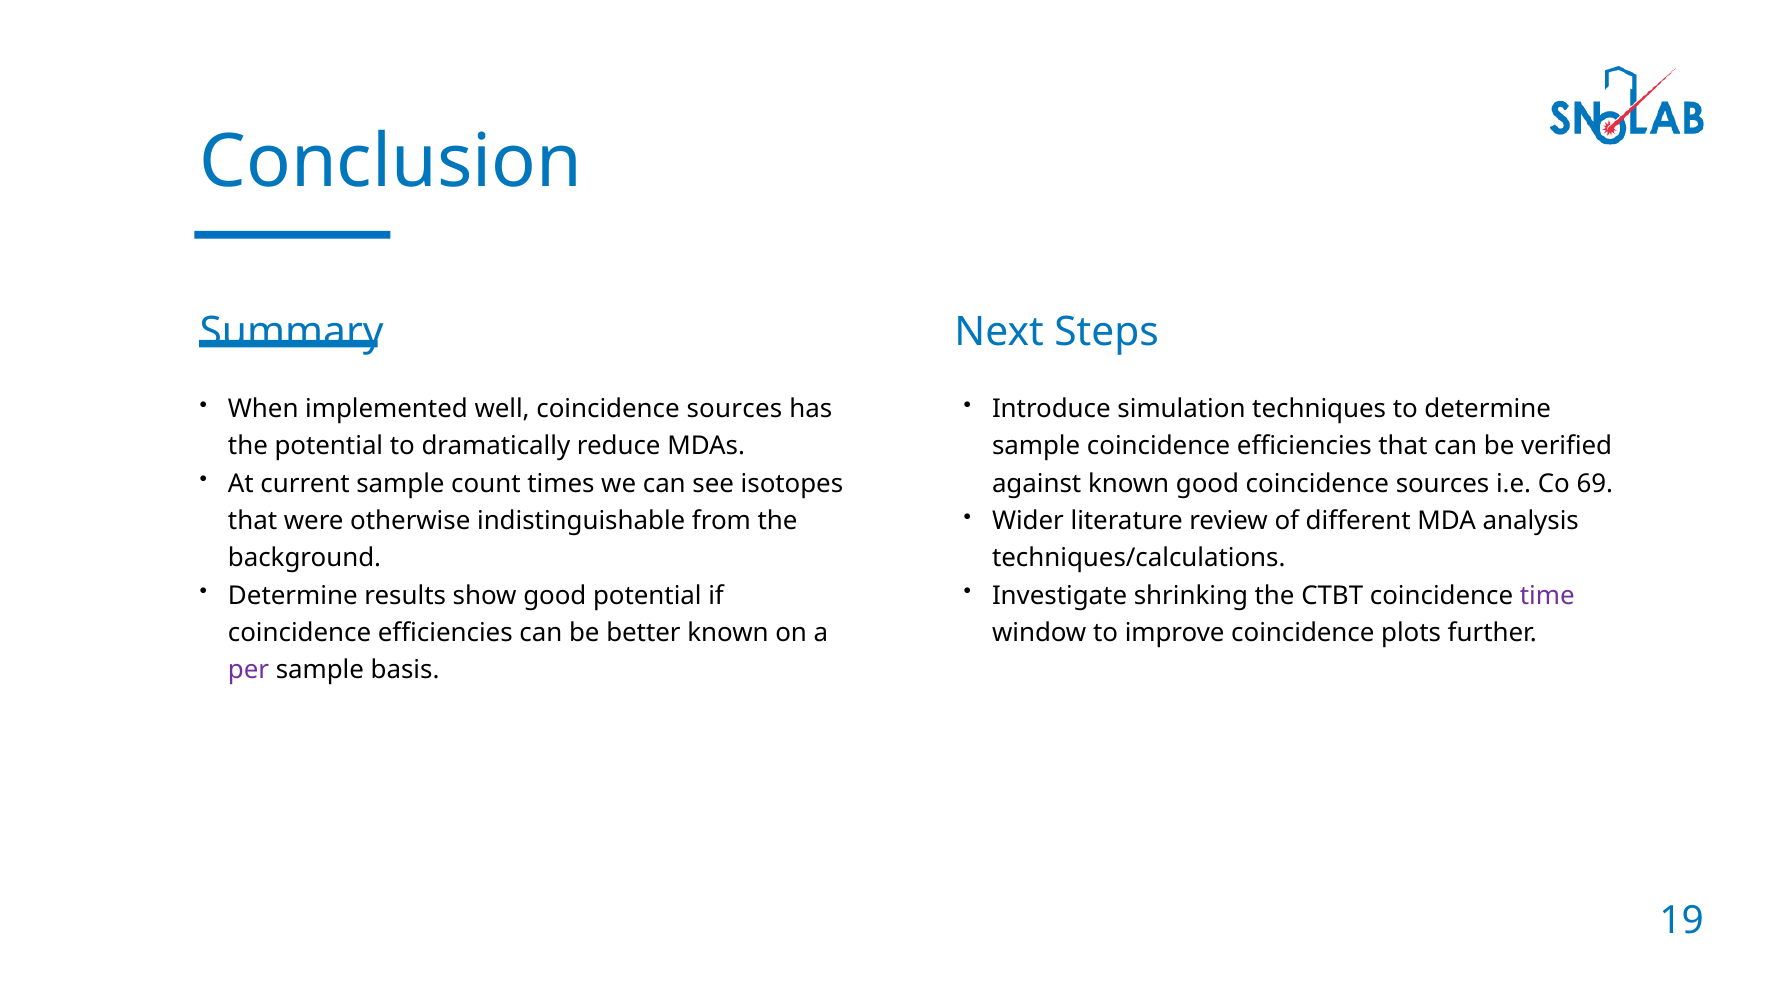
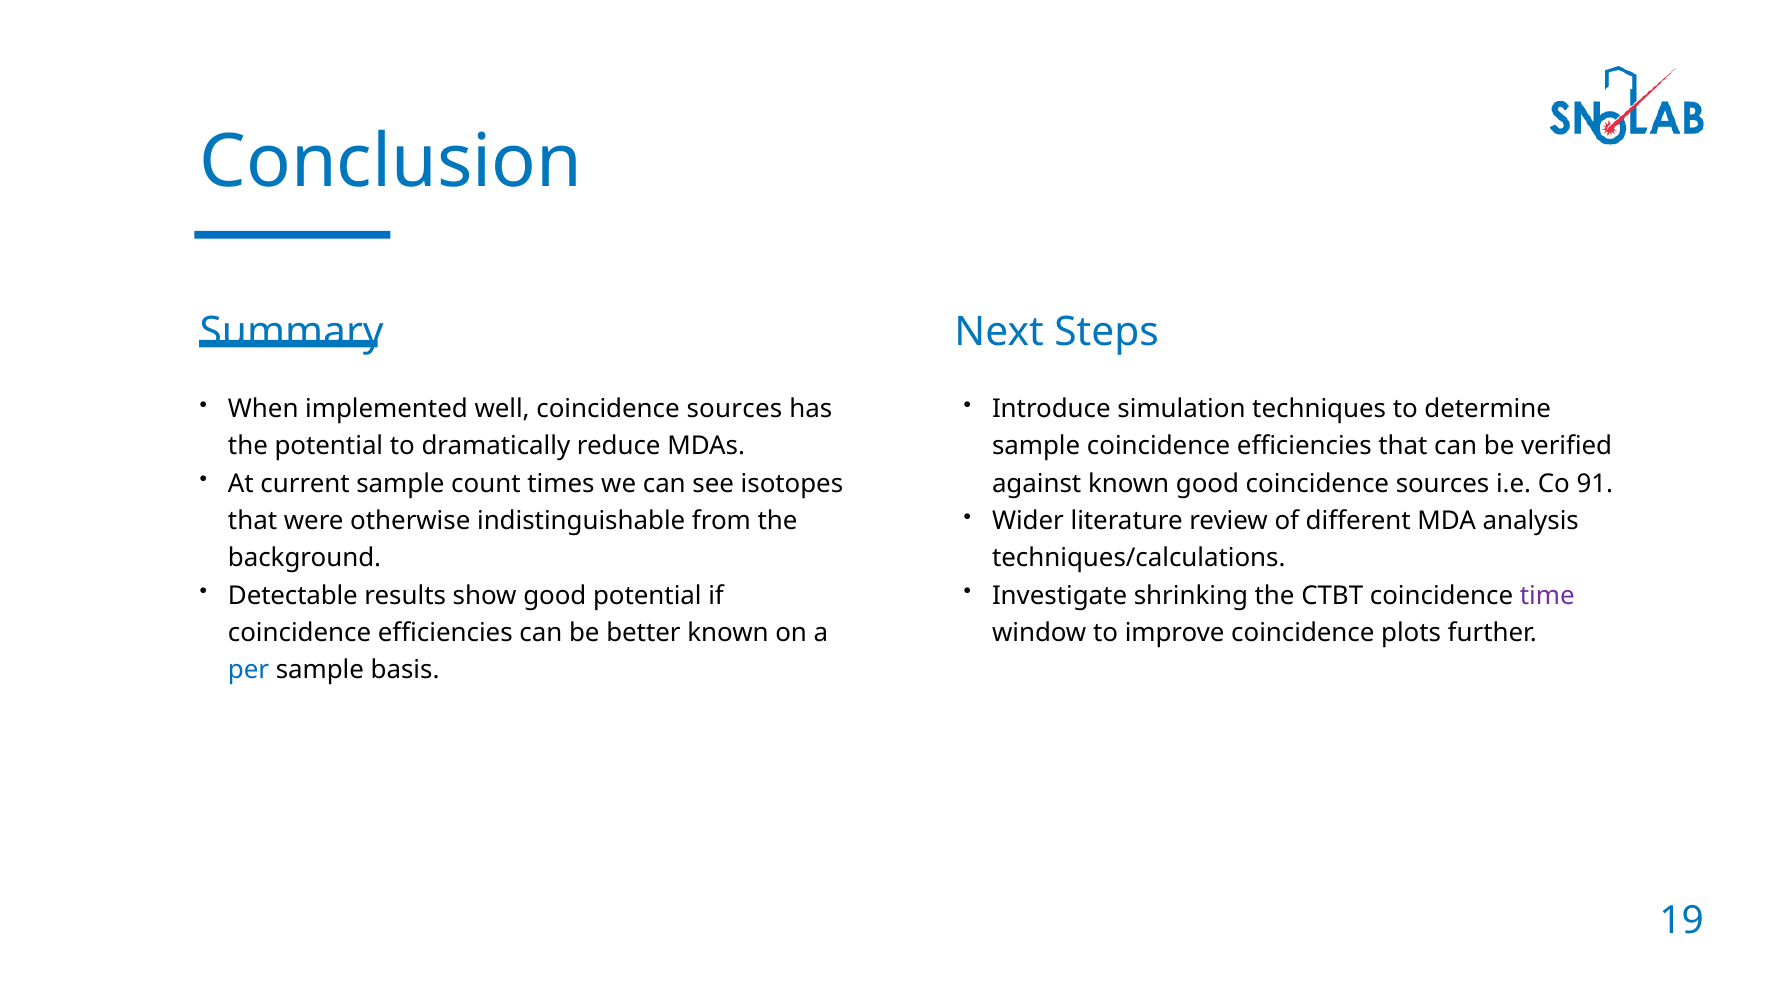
69: 69 -> 91 (1595, 484)
Determine: Determine -> Detectable (293, 595)
per colour: purple -> blue (249, 670)
